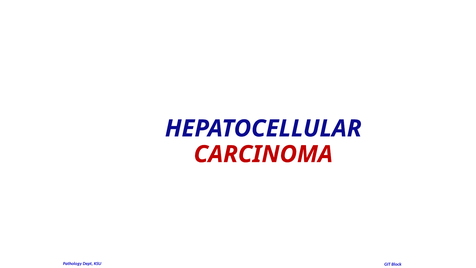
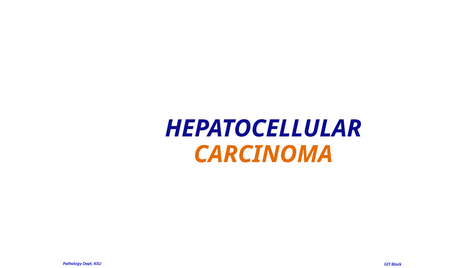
CARCINOMA colour: red -> orange (263, 154)
